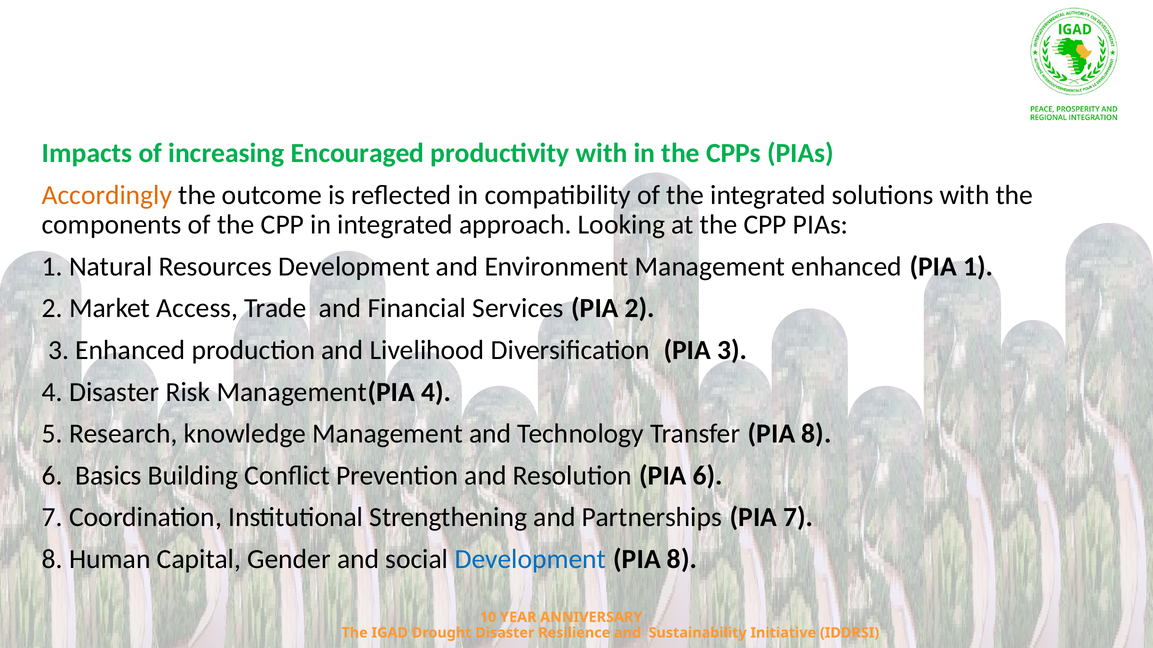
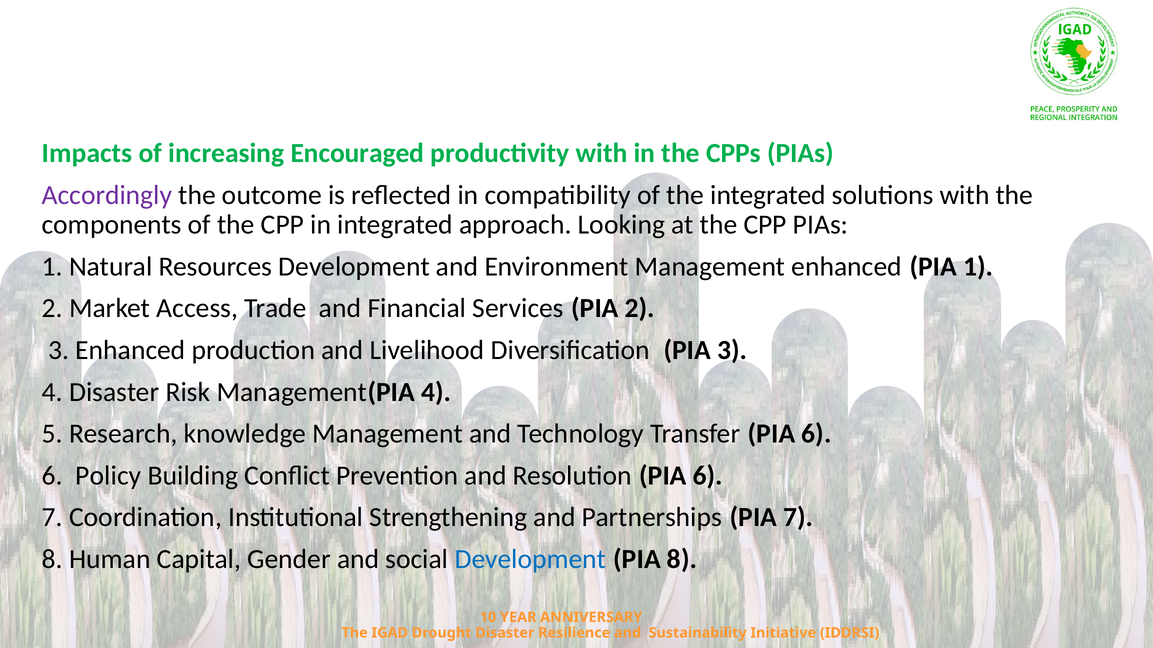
Accordingly colour: orange -> purple (107, 195)
Transfer PIA 8: 8 -> 6 (816, 434)
Basics: Basics -> Policy (108, 476)
